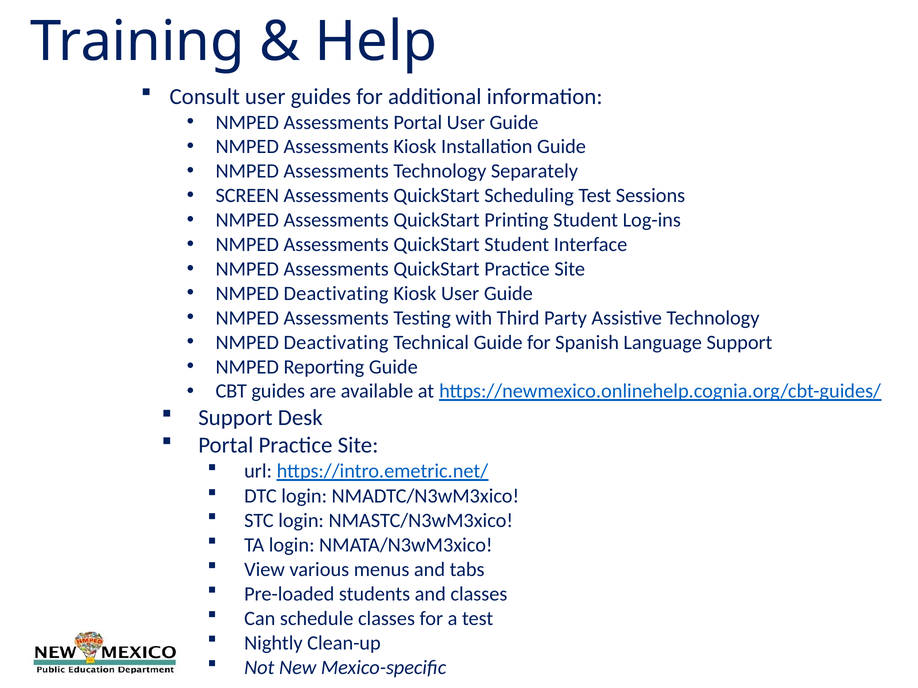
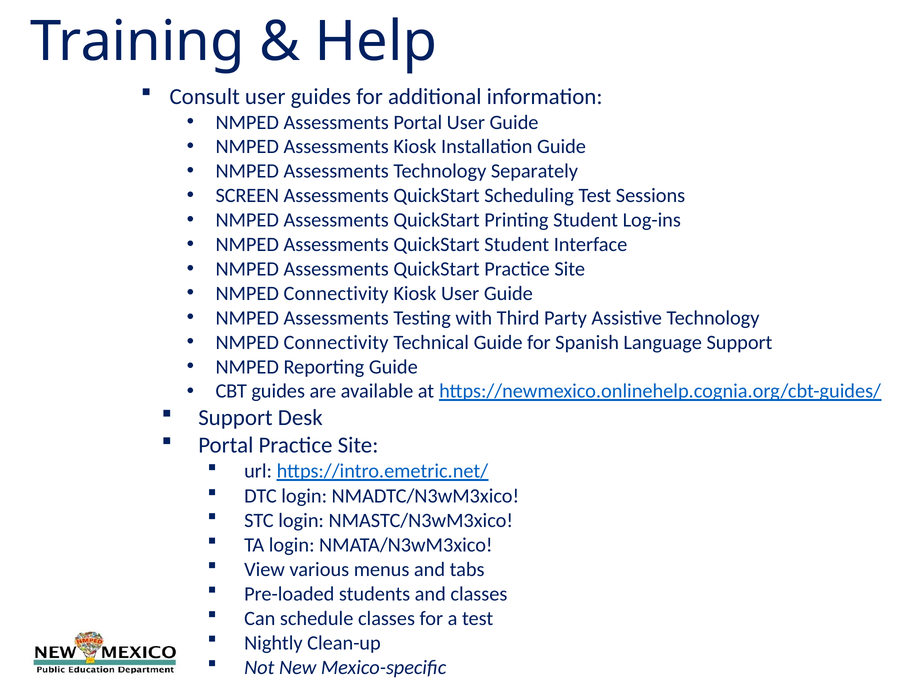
Deactivating: Deactivating -> Connectivity (336, 294)
Deactivating: Deactivating -> Connectivity (336, 343)
